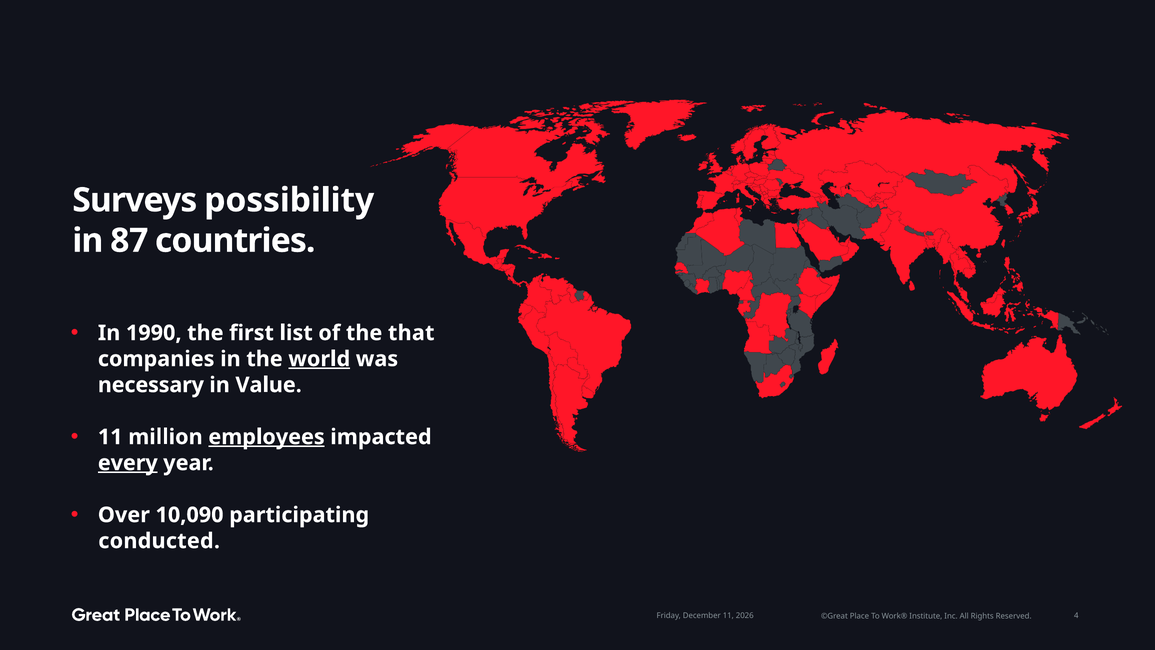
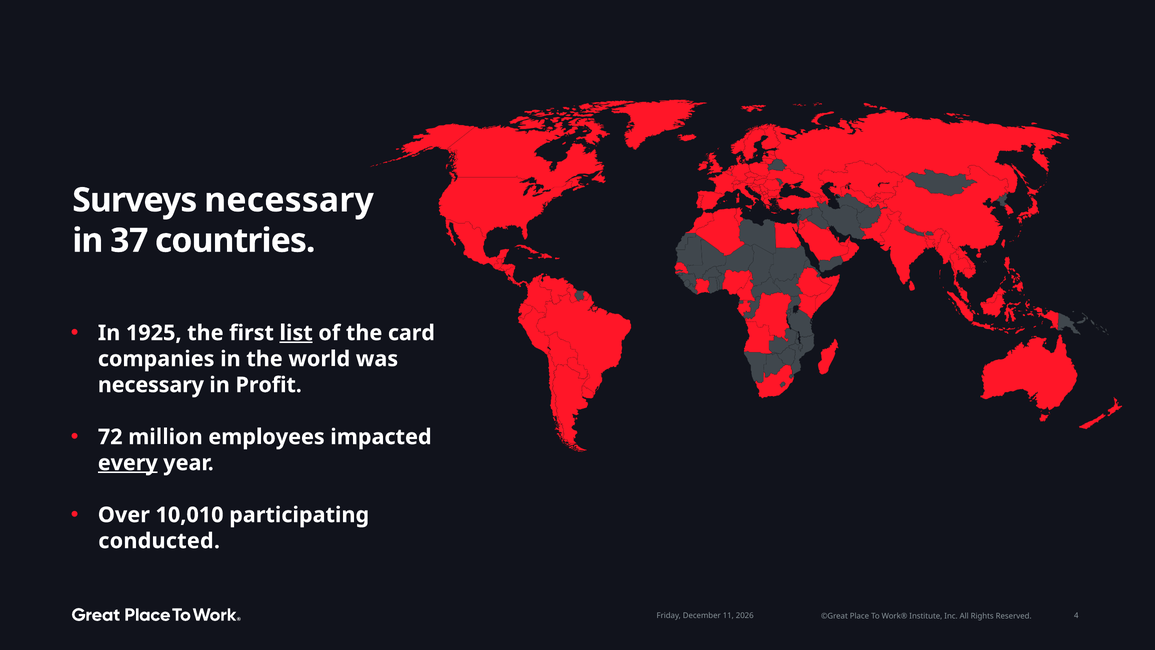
Surveys possibility: possibility -> necessary (289, 200)
87: 87 -> 37 (129, 241)
1990: 1990 -> 1925 (154, 333)
list underline: none -> present (296, 333)
that: that -> card (411, 333)
world underline: present -> none (319, 359)
Value: Value -> Profit (269, 385)
11: 11 -> 72 (110, 437)
employees underline: present -> none (267, 437)
10,090: 10,090 -> 10,010 (190, 515)
